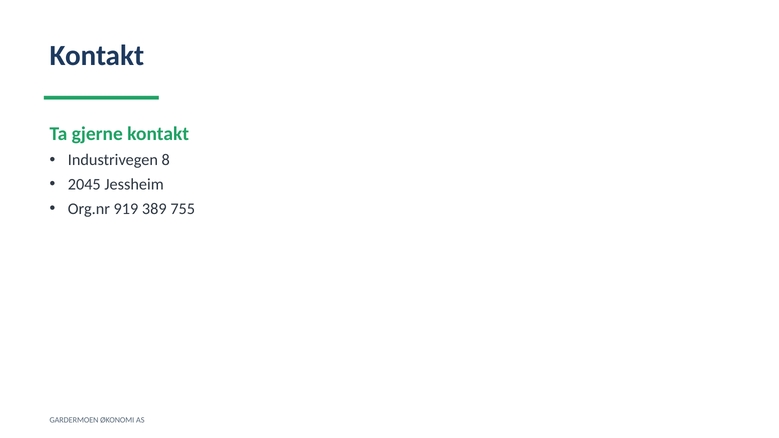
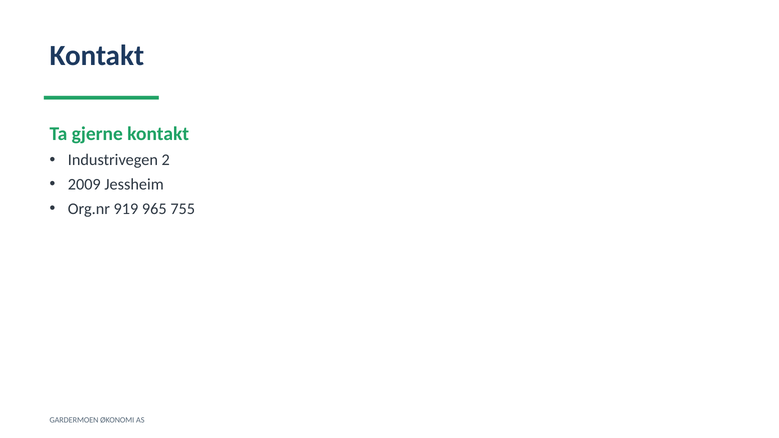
8: 8 -> 2 (166, 160)
2045: 2045 -> 2009 (84, 185)
389: 389 -> 965 (154, 209)
